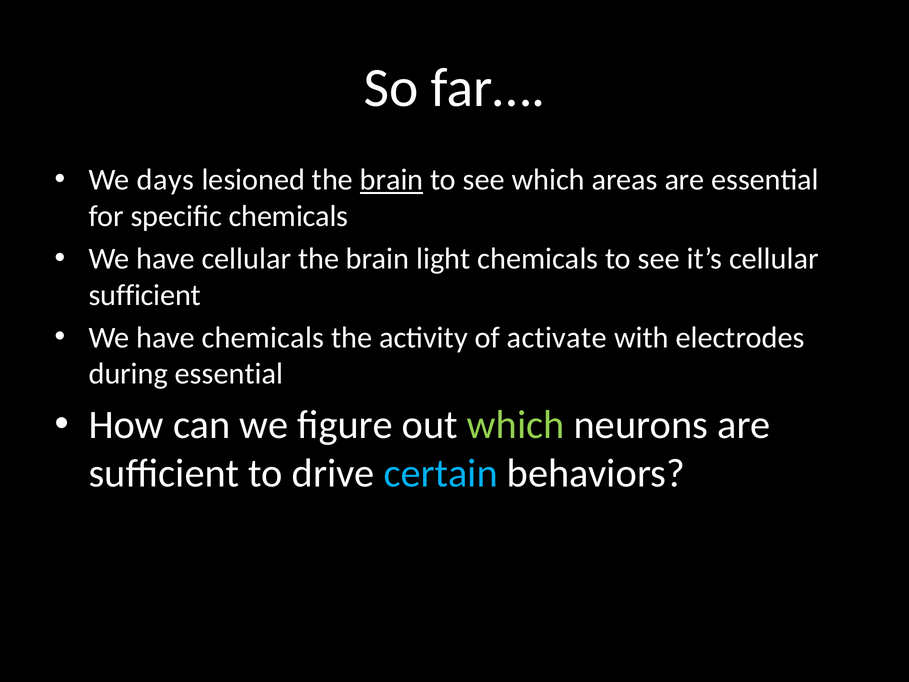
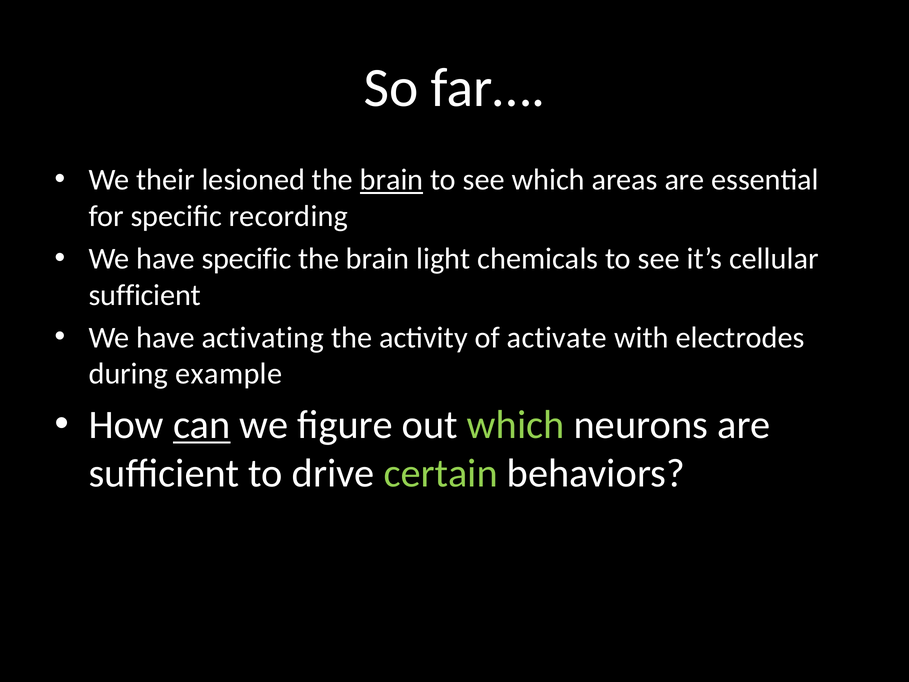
days: days -> their (166, 180)
specific chemicals: chemicals -> recording (288, 216)
have cellular: cellular -> specific (246, 259)
have chemicals: chemicals -> activating (263, 337)
during essential: essential -> example (229, 374)
can underline: none -> present (202, 425)
certain colour: light blue -> light green (441, 473)
